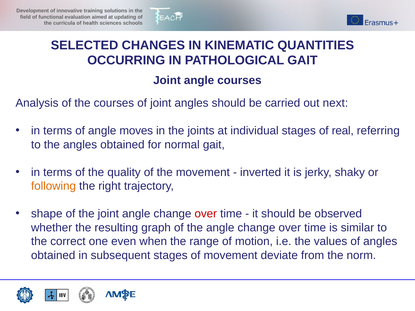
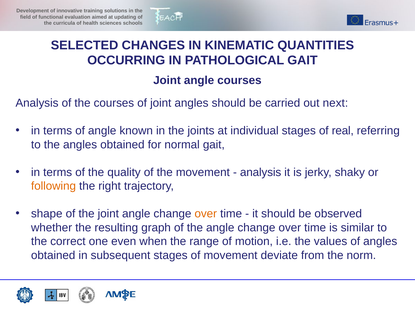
moves: moves -> known (136, 131)
inverted: inverted -> analysis (261, 172)
over colour: red -> orange (206, 214)
